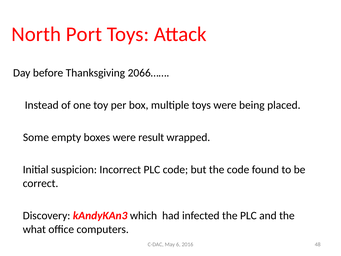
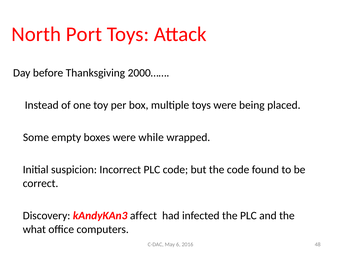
2066……: 2066…… -> 2000…… (148, 73)
result: result -> while (151, 137)
which: which -> affect (143, 216)
